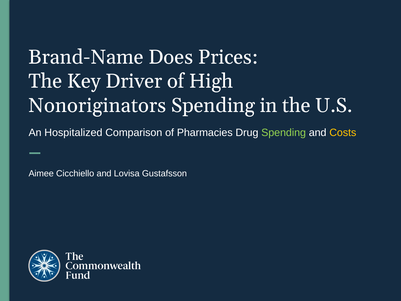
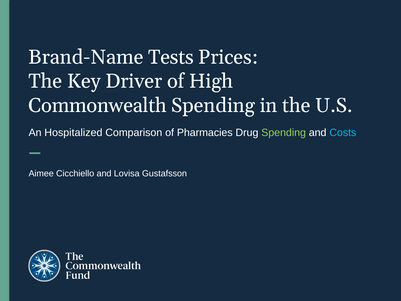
Does: Does -> Tests (171, 57)
Nonoriginators: Nonoriginators -> Commonwealth (98, 105)
Costs colour: yellow -> light blue (343, 132)
